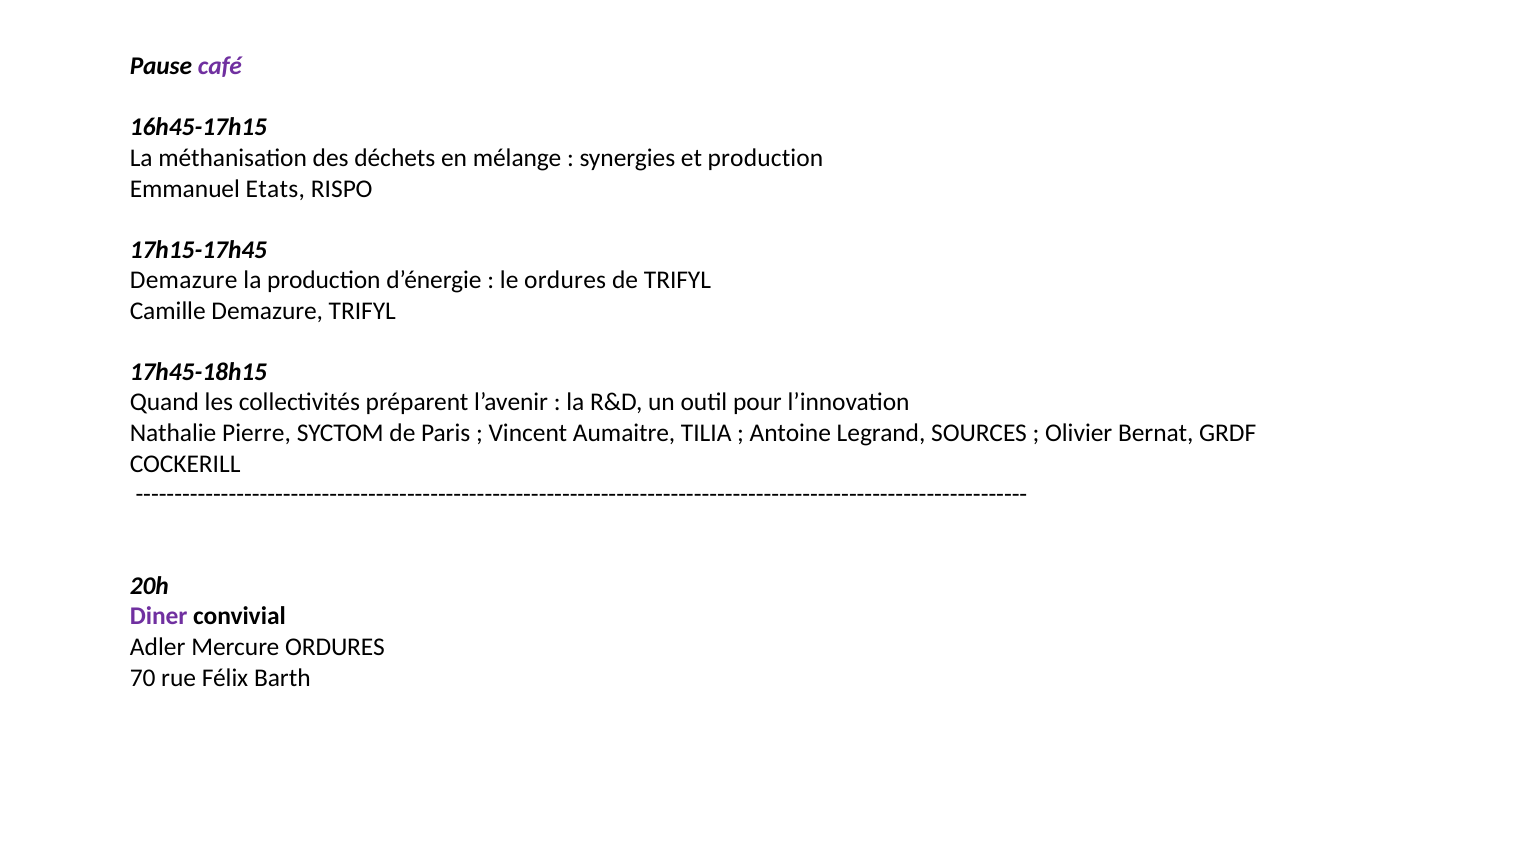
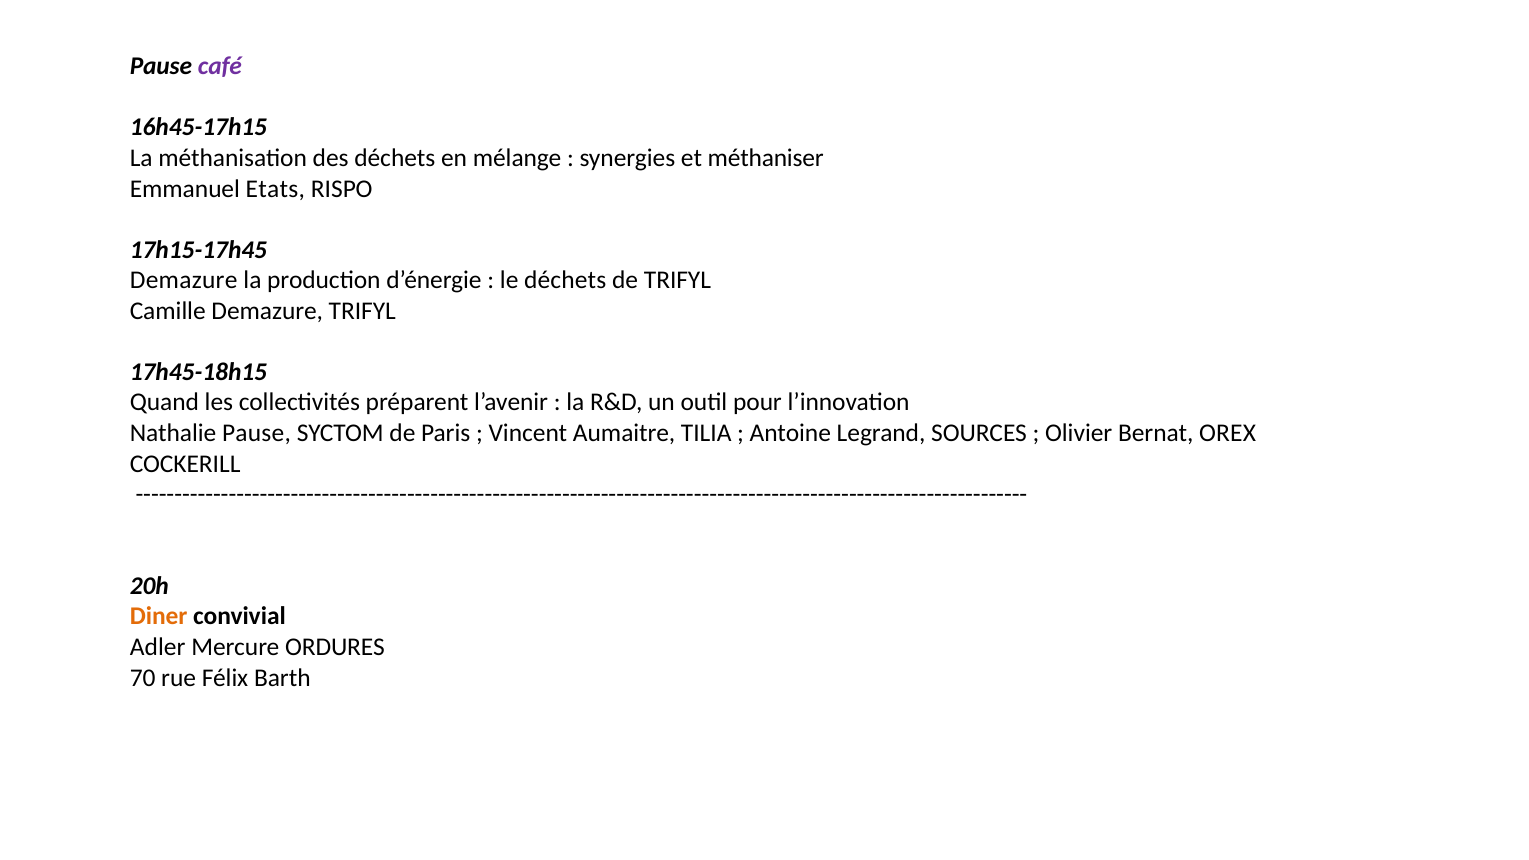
et production: production -> méthaniser (766, 158)
le ordures: ordures -> déchets (565, 280)
Nathalie Pierre: Pierre -> Pause (256, 433)
GRDF: GRDF -> OREX (1228, 433)
Diner colour: purple -> orange (159, 617)
